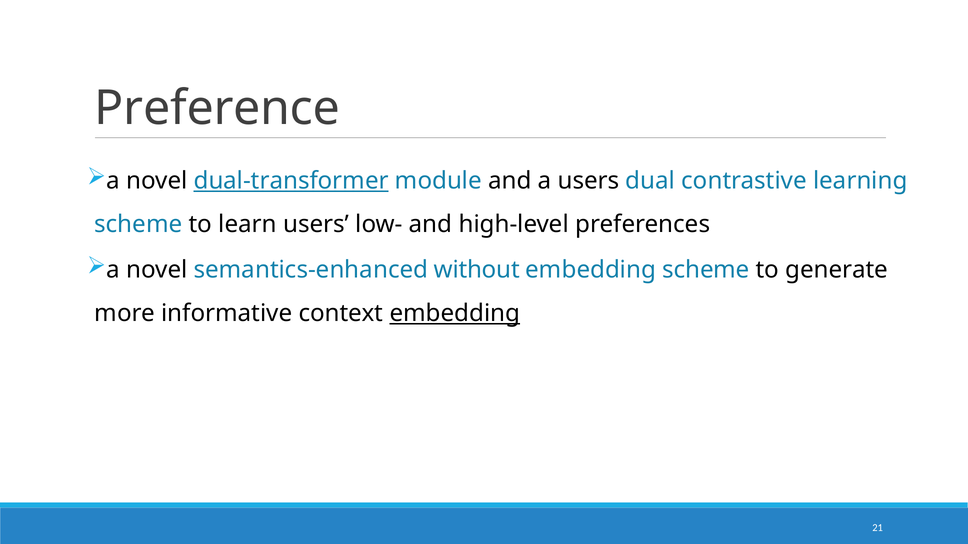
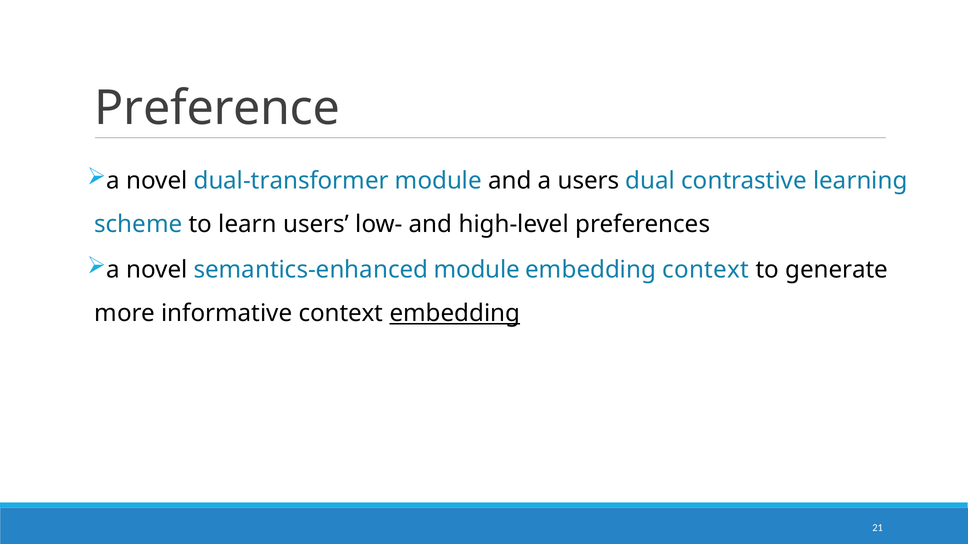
dual-transformer underline: present -> none (291, 181)
semantics-enhanced without: without -> module (477, 270)
embedding scheme: scheme -> context (706, 270)
